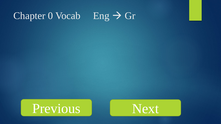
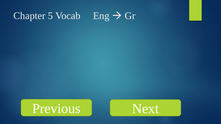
0: 0 -> 5 (50, 16)
